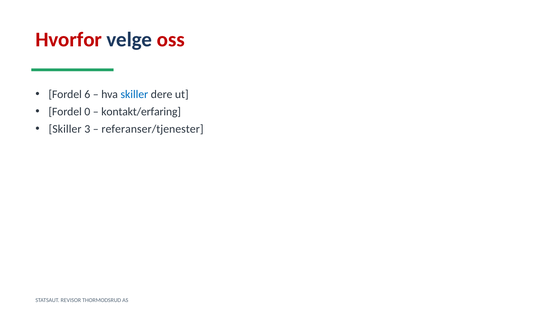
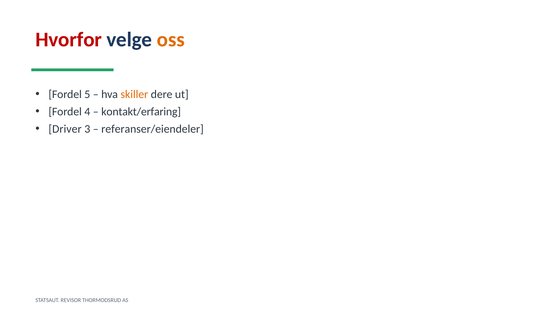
oss colour: red -> orange (171, 40)
6: 6 -> 5 (87, 94)
skiller colour: blue -> orange (134, 94)
0: 0 -> 4 (87, 112)
Skiller: Skiller -> Driver (65, 129)
referanser/tjenester: referanser/tjenester -> referanser/eiendeler (153, 129)
